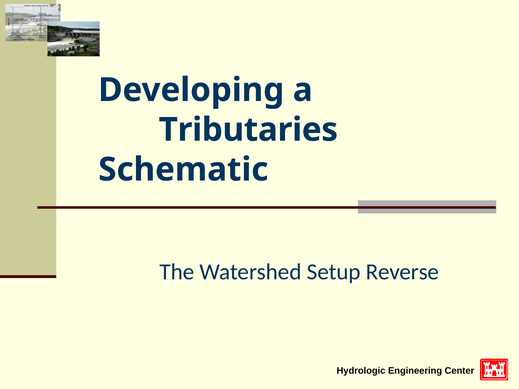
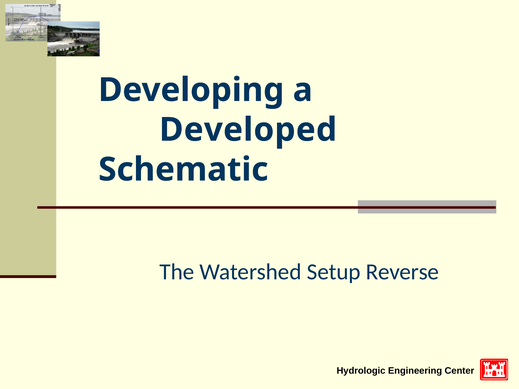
Tributaries: Tributaries -> Developed (248, 130)
